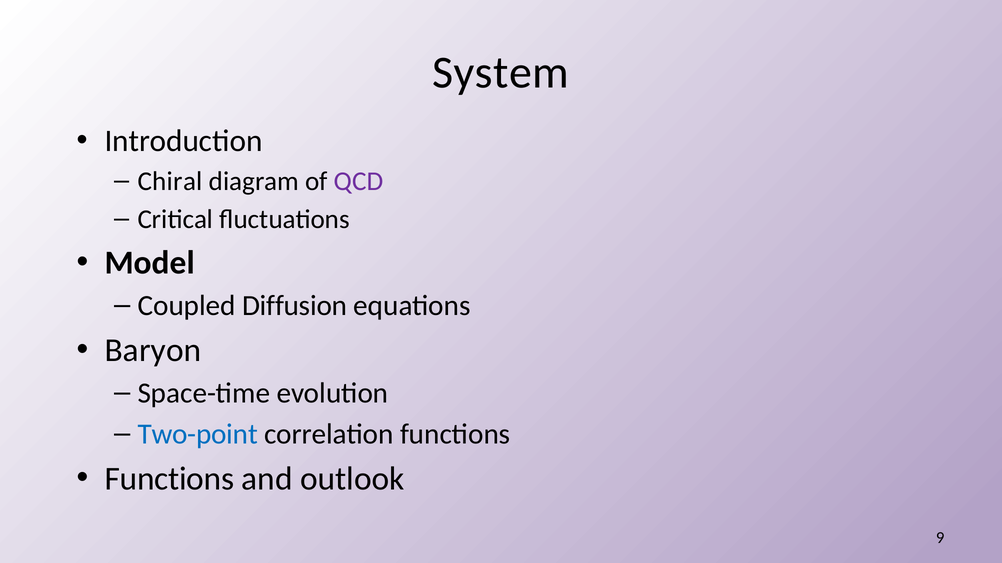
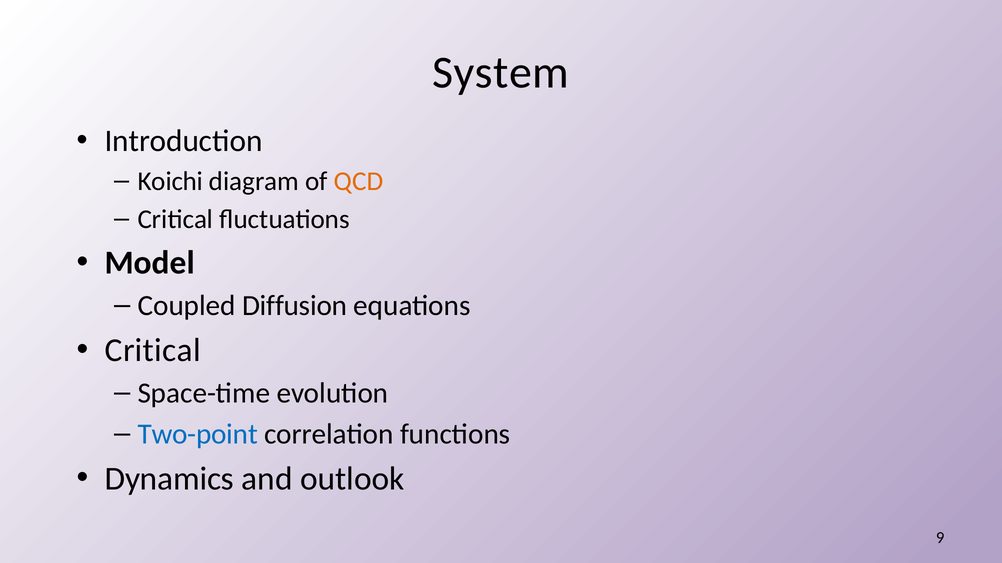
Chiral: Chiral -> Koichi (170, 181)
QCD colour: purple -> orange (359, 181)
Baryon: Baryon -> Critical (153, 351)
Functions: Functions -> Dynamics (169, 479)
